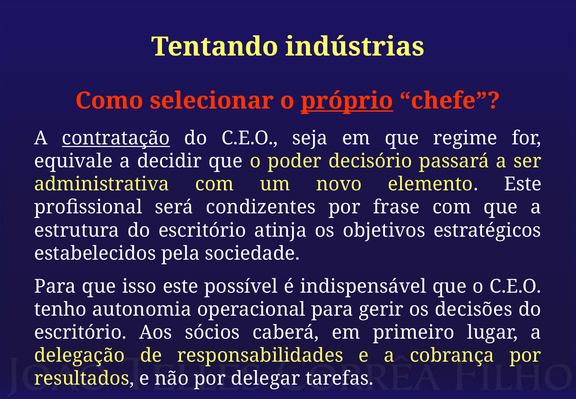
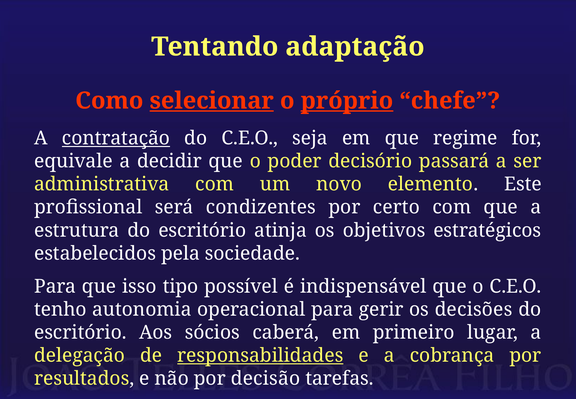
indústrias: indústrias -> adaptação (355, 47)
selecionar underline: none -> present (212, 101)
frase: frase -> certo (396, 207)
isso este: este -> tipo (180, 286)
responsabilidades underline: none -> present (260, 355)
delegar: delegar -> decisão (265, 378)
